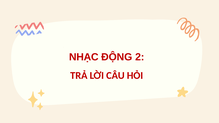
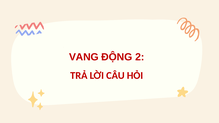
NHẠC: NHẠC -> VANG (84, 57)
